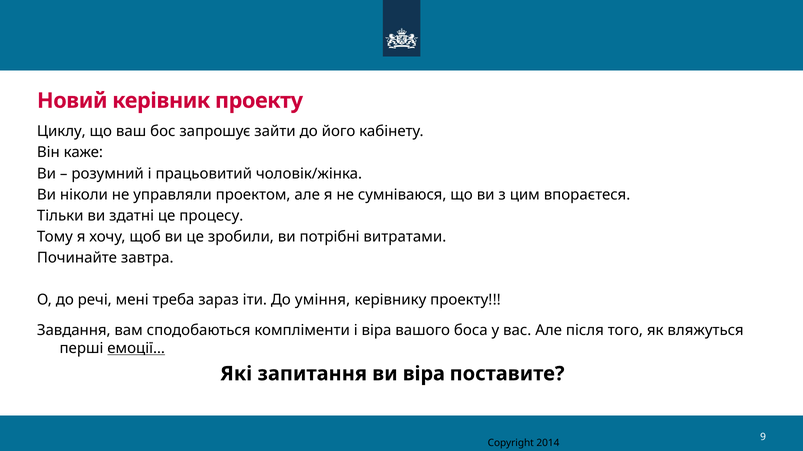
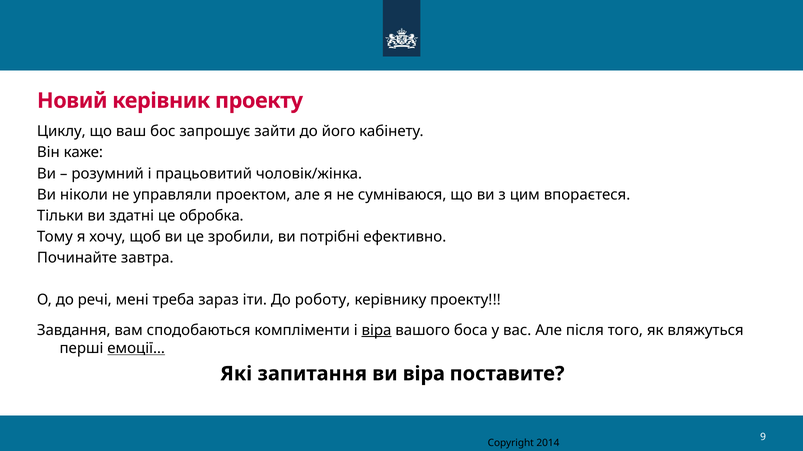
процесу: процесу -> обробка (211, 216)
витратами: витратами -> ефективно (405, 237)
уміння: уміння -> роботу (323, 300)
віра underline: none -> present (377, 331)
